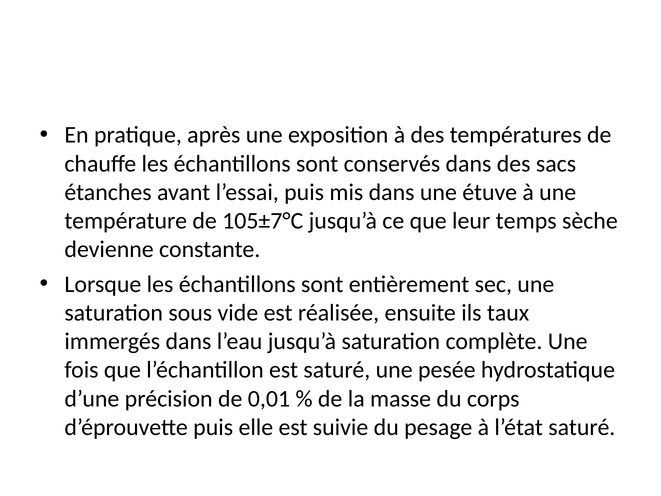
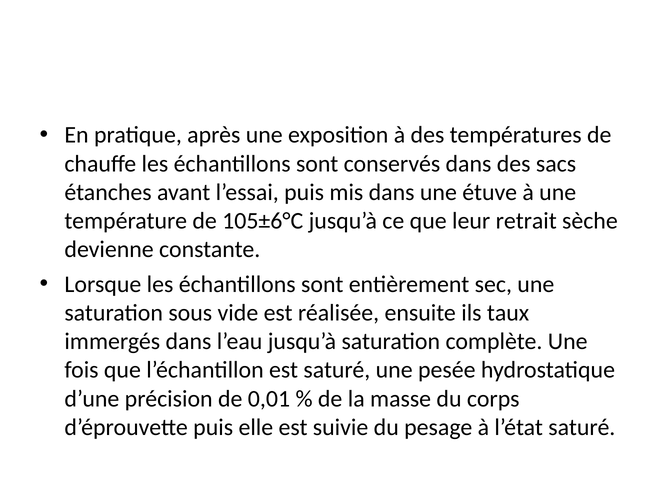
105±7°C: 105±7°C -> 105±6°C (263, 221)
temps: temps -> retrait (526, 221)
